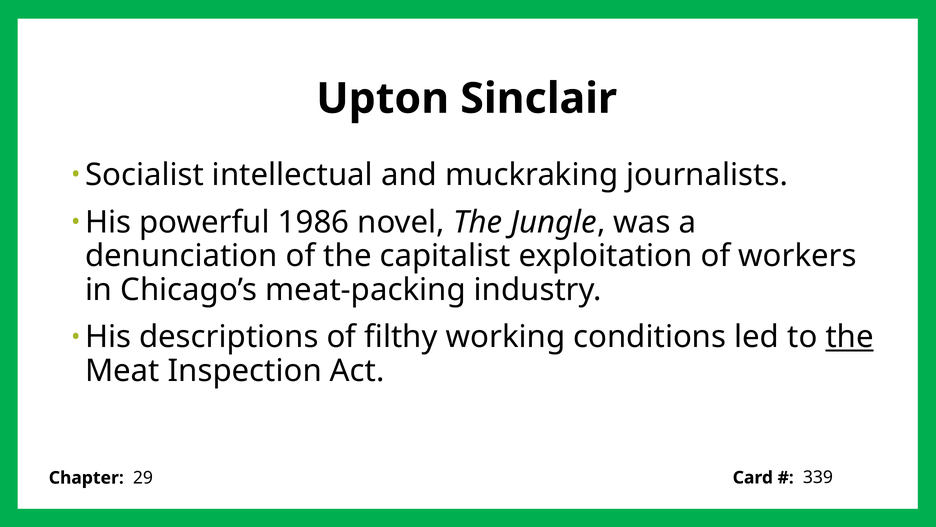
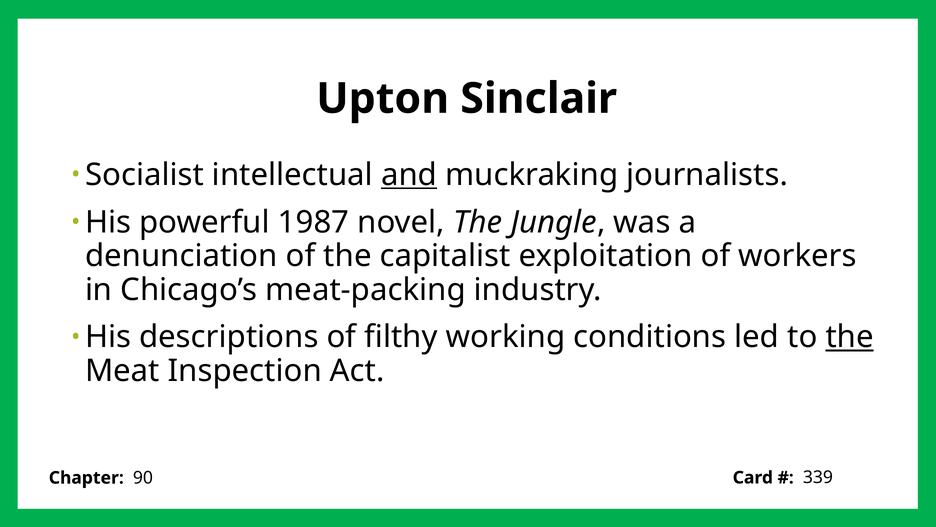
and underline: none -> present (409, 175)
1986: 1986 -> 1987 (314, 222)
29: 29 -> 90 (143, 477)
